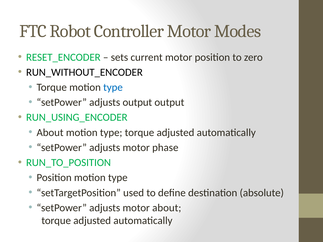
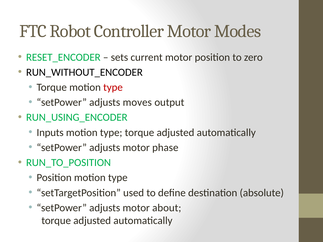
type colour: blue -> red (113, 87)
adjusts output: output -> moves (137, 102)
About: About -> Inputs (50, 133)
